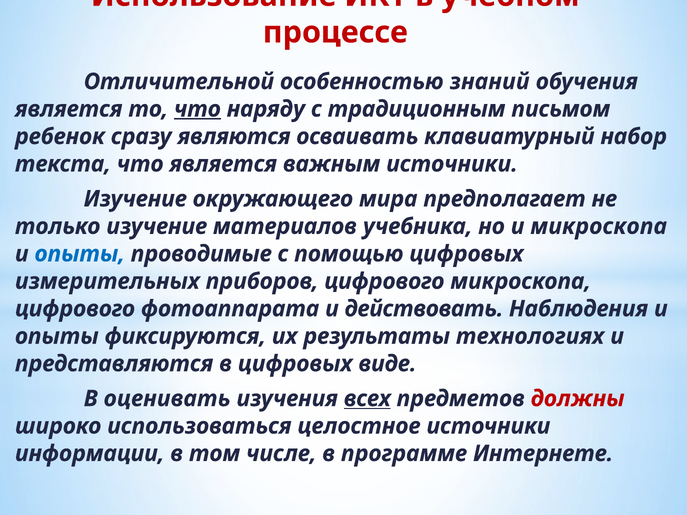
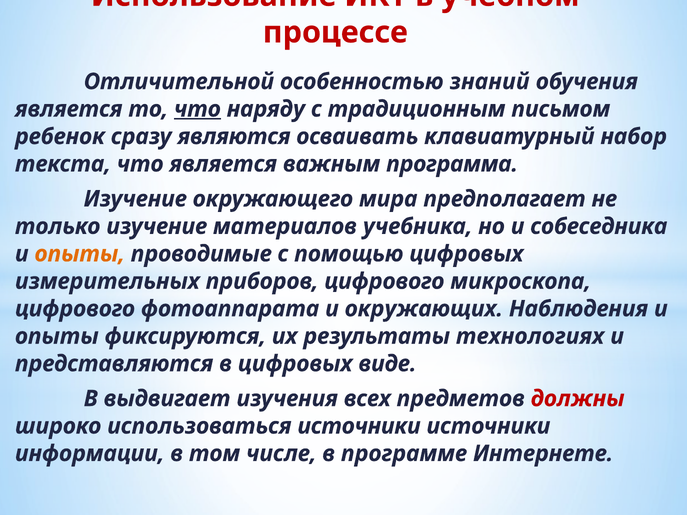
важным источники: источники -> программа (452, 164)
и микроскопа: микроскопа -> собеседника (599, 226)
опыты colour: blue -> orange (80, 254)
действовать: действовать -> окружающих (424, 309)
оценивать: оценивать -> выдвигает (167, 399)
всех underline: present -> none (367, 399)
использоваться целостное: целостное -> источники (359, 426)
